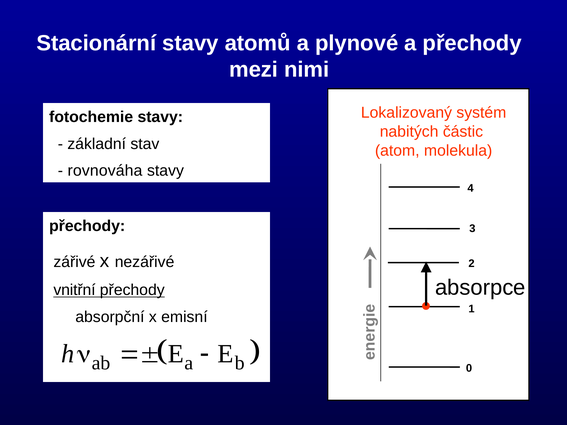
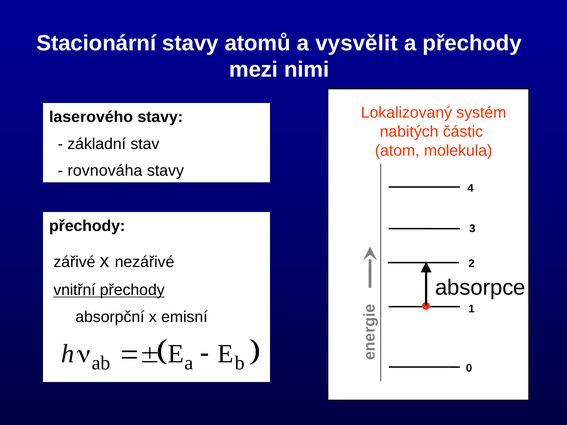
plynové: plynové -> vysvělit (357, 43)
fotochemie: fotochemie -> laserového (91, 117)
